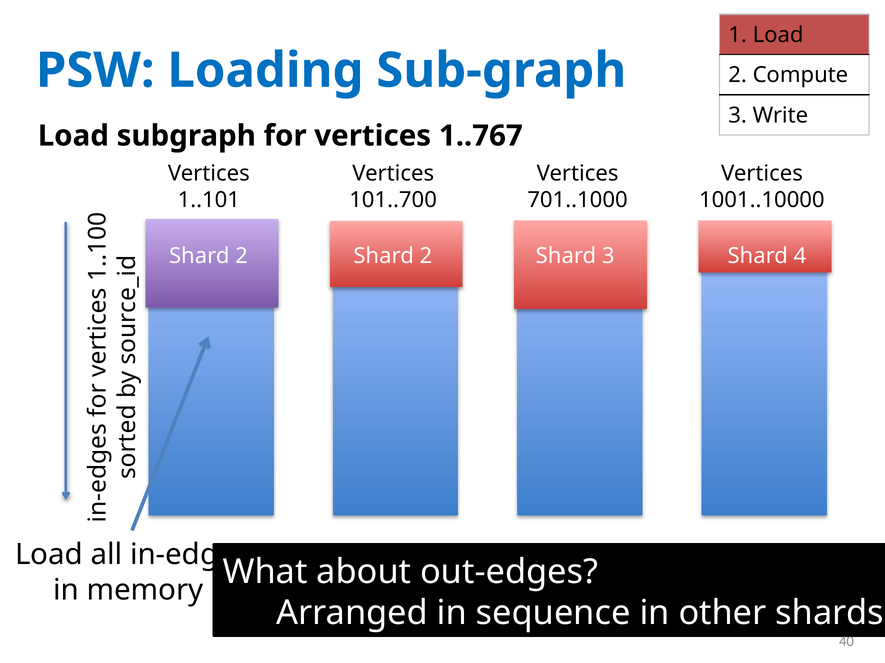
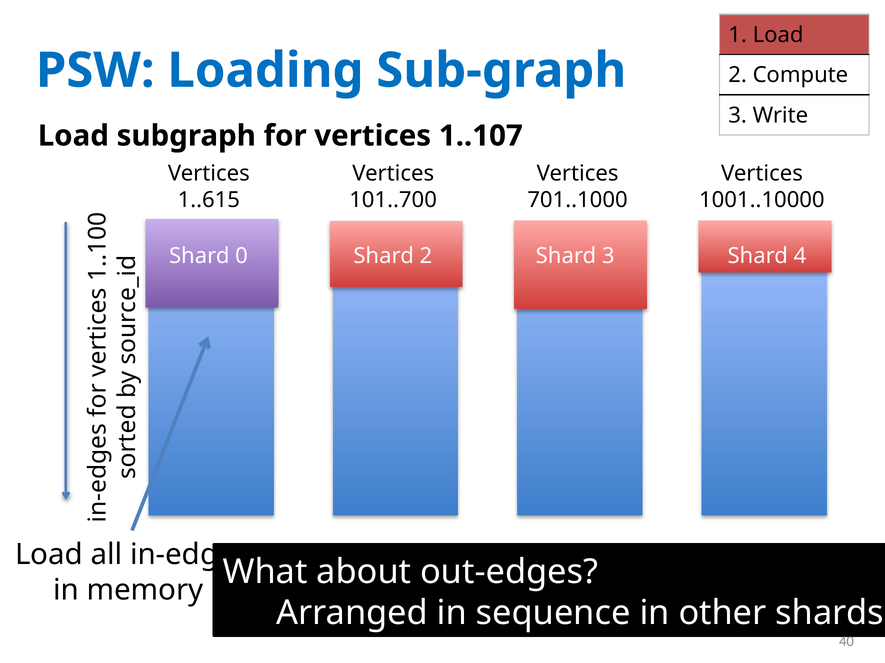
1..767: 1..767 -> 1..107 (481, 136)
1..101: 1..101 -> 1..615 (209, 200)
2: 2 -> 0 (242, 256)
